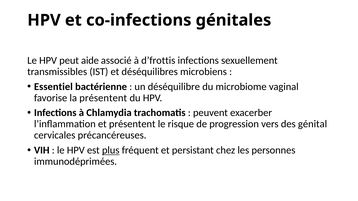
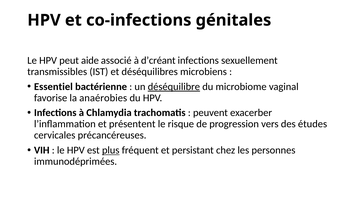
d’frottis: d’frottis -> d’créant (158, 61)
déséquilibre underline: none -> present (174, 87)
la présentent: présentent -> anaérobies (103, 98)
génital: génital -> études (313, 124)
